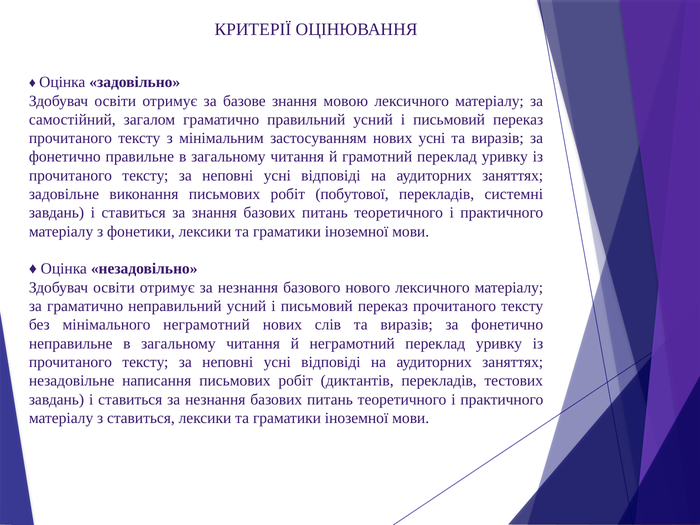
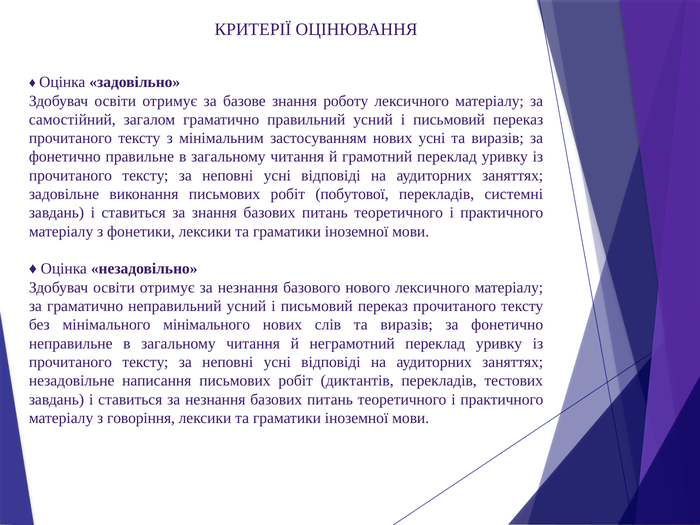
мовою: мовою -> роботу (346, 101)
мінімального неграмотний: неграмотний -> мінімального (207, 325)
з ставиться: ставиться -> говоріння (141, 418)
